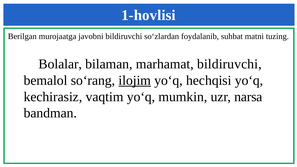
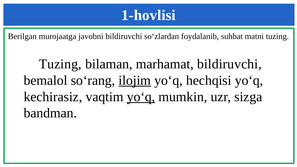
Bolalar: Bolalar -> Tuzing (60, 64)
yo‘q underline: none -> present (141, 97)
narsa: narsa -> sizga (248, 97)
